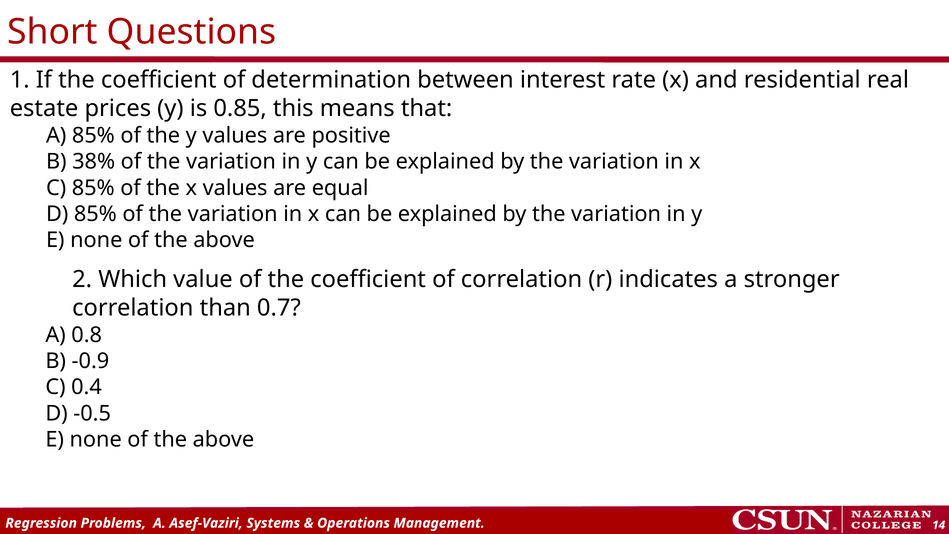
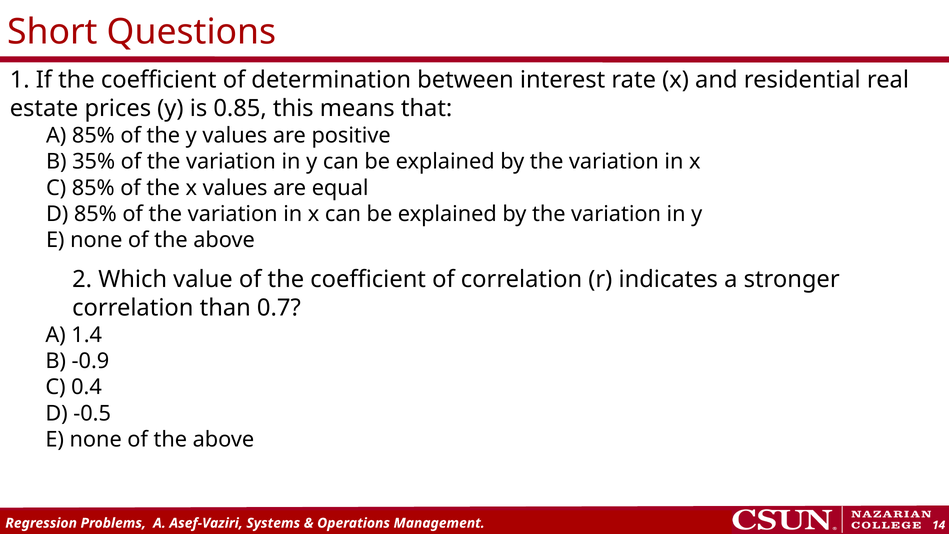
38%: 38% -> 35% (94, 162)
0.8: 0.8 -> 1.4 (87, 335)
